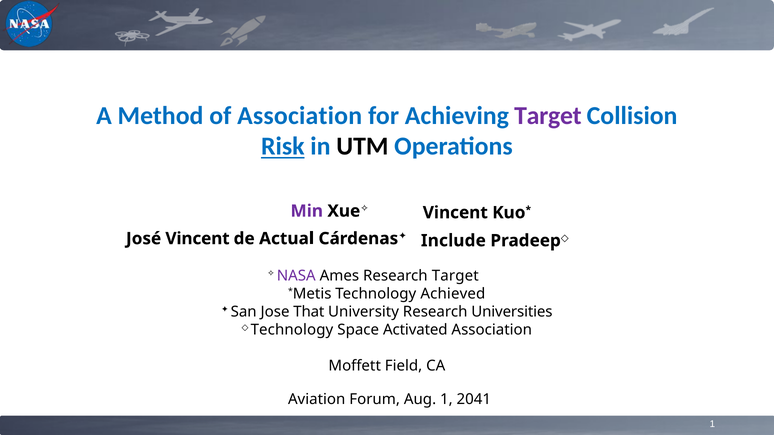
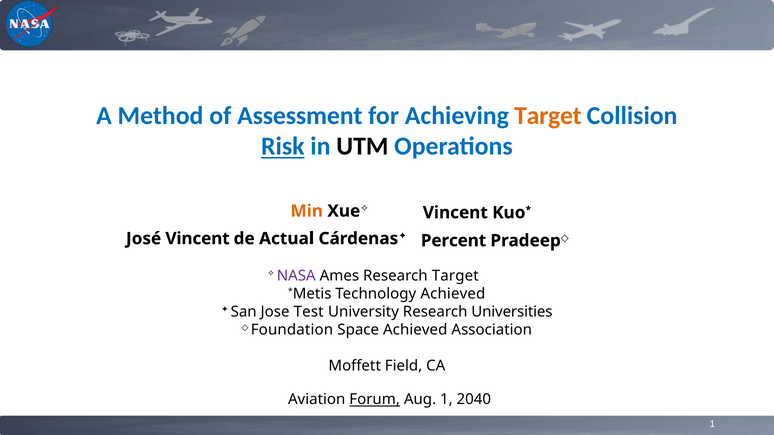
of Association: Association -> Assessment (300, 116)
Target colour: purple -> orange (548, 116)
Min colour: purple -> orange (307, 211)
Include: Include -> Percent (454, 241)
That: That -> Test (309, 312)
Technology: Technology -> Foundation (292, 330)
Space Activated: Activated -> Achieved (415, 330)
Forum underline: none -> present (375, 400)
2041: 2041 -> 2040 (474, 400)
